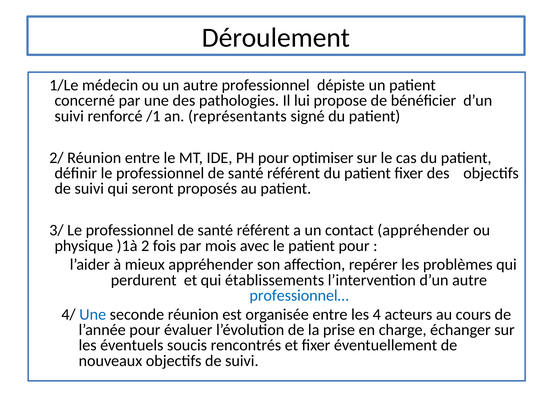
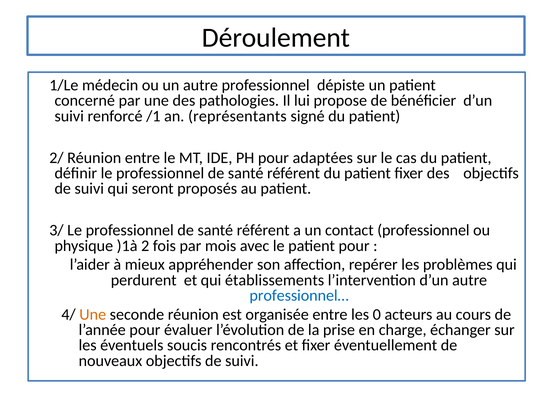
optimiser: optimiser -> adaptées (323, 158)
contact appréhender: appréhender -> professionnel (423, 230)
Une colour: blue -> orange (93, 314)
4: 4 -> 0 (377, 314)
